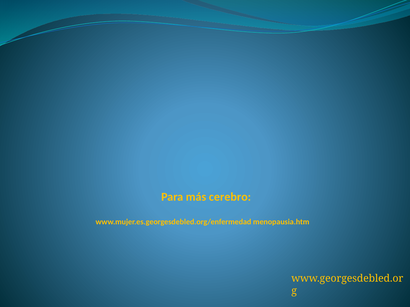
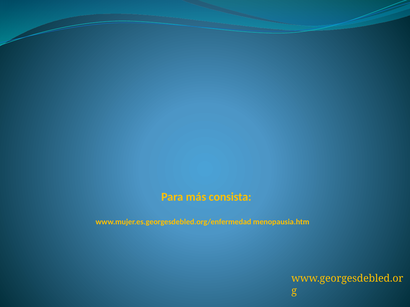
cerebro: cerebro -> consista (230, 197)
